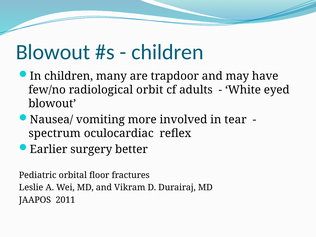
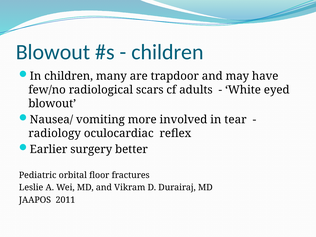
orbit: orbit -> scars (150, 90)
spectrum: spectrum -> radiology (55, 133)
